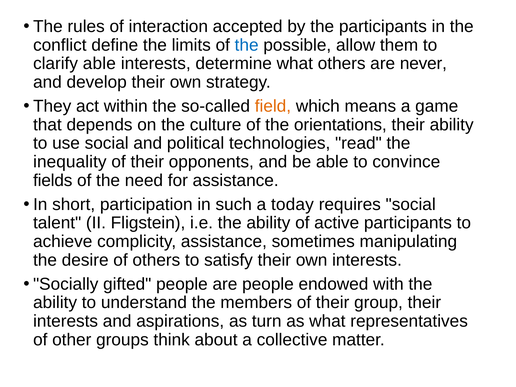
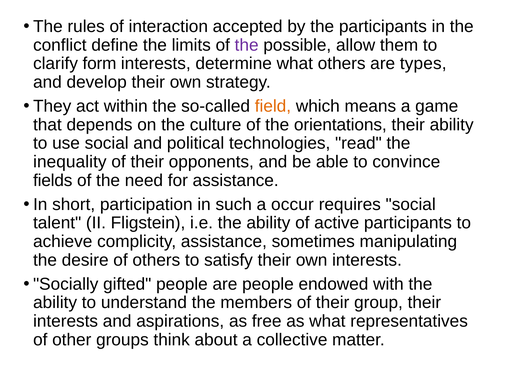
the colour: blue -> purple (247, 45)
clarify able: able -> form (100, 64)
never: never -> types (423, 64)
today: today -> occur (292, 204)
turn: turn -> free (267, 321)
